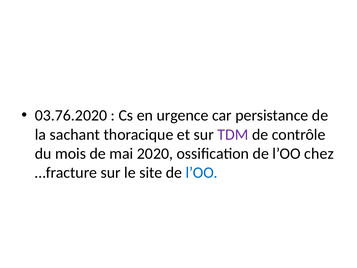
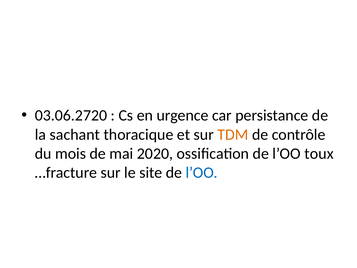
03.76.2020: 03.76.2020 -> 03.06.2720 (71, 115)
TDM colour: purple -> orange (233, 134)
chez: chez -> toux (319, 153)
